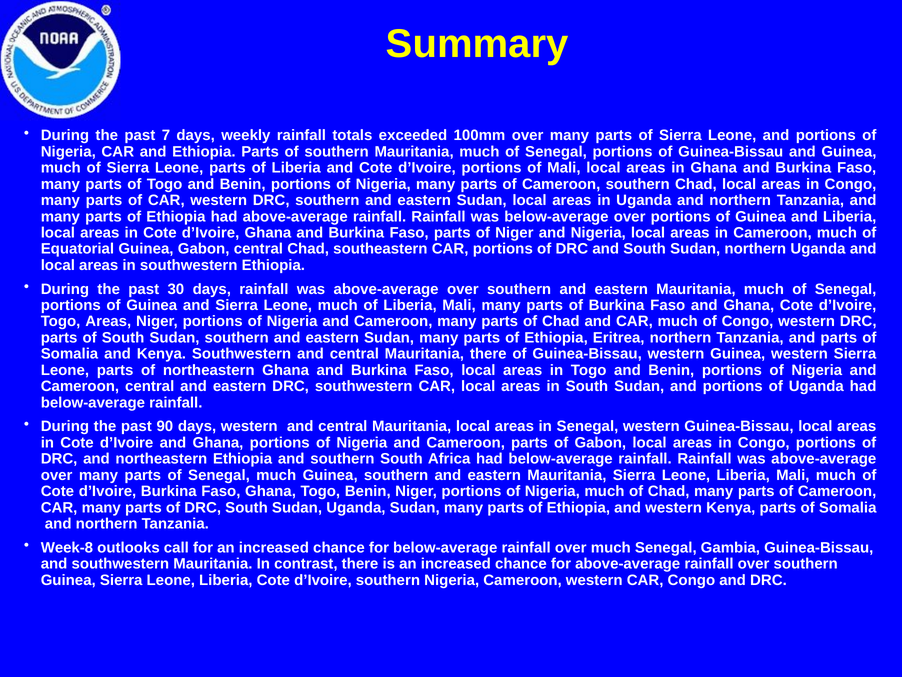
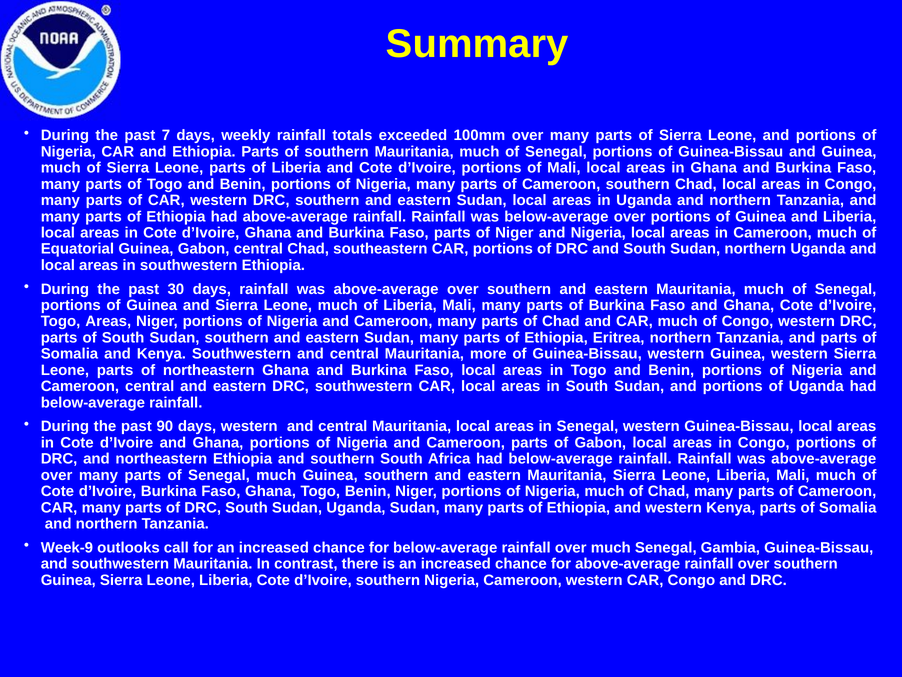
Mauritania there: there -> more (488, 354)
Week-8: Week-8 -> Week-9 (67, 547)
